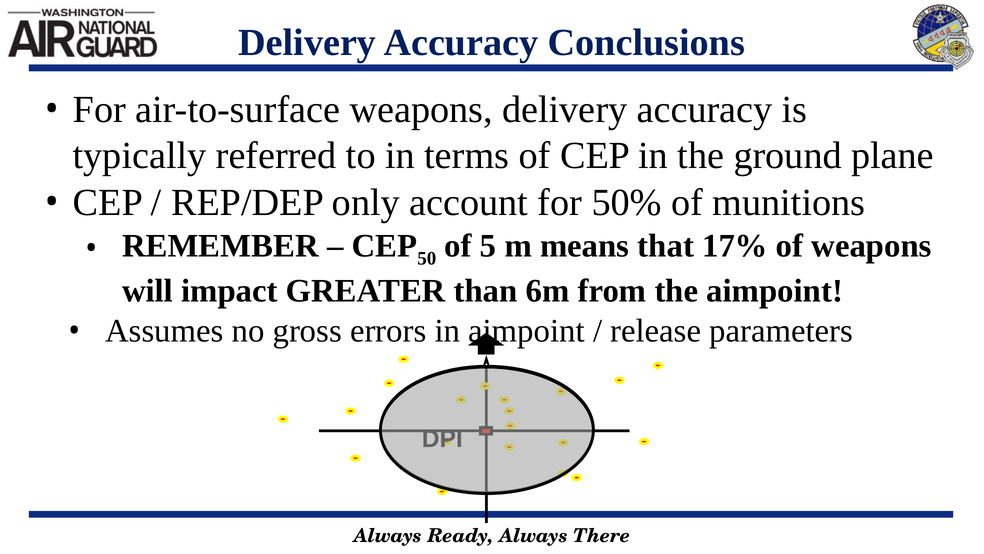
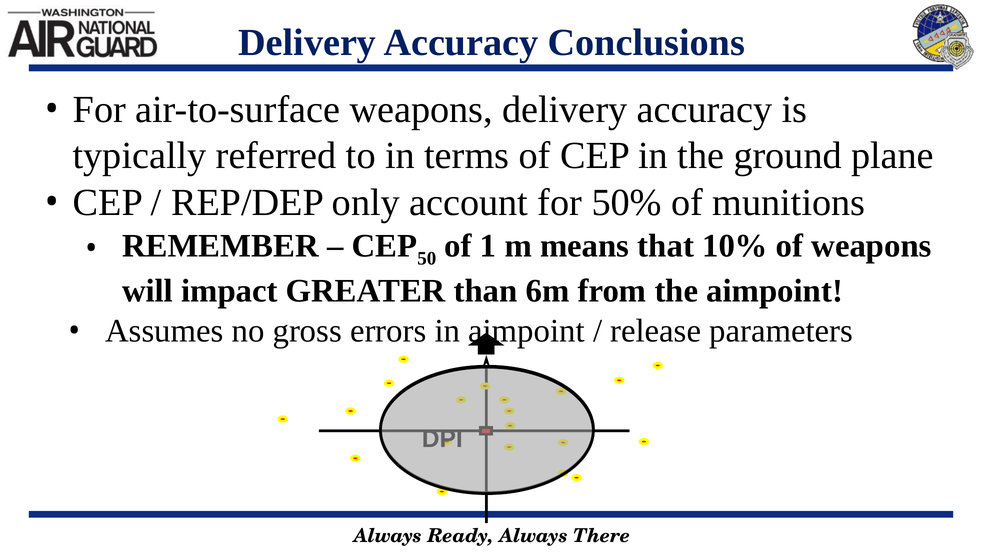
5: 5 -> 1 (488, 246)
17%: 17% -> 10% (735, 246)
